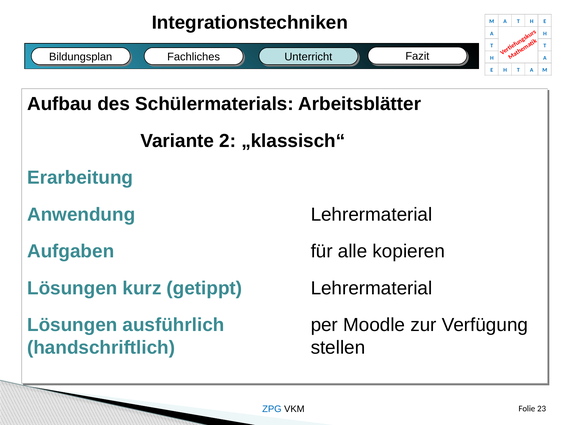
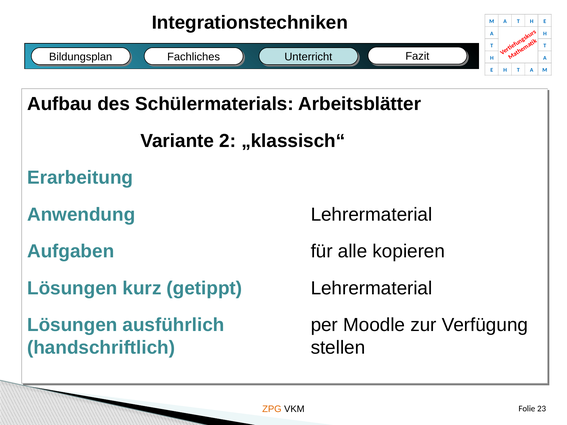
ZPG colour: blue -> orange (272, 409)
